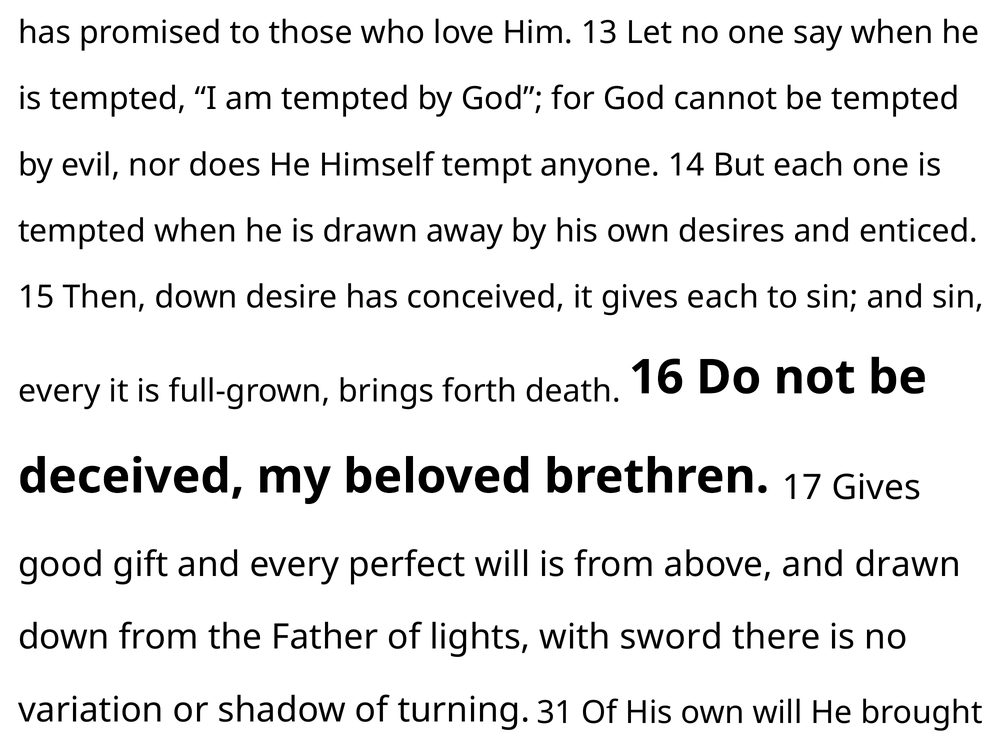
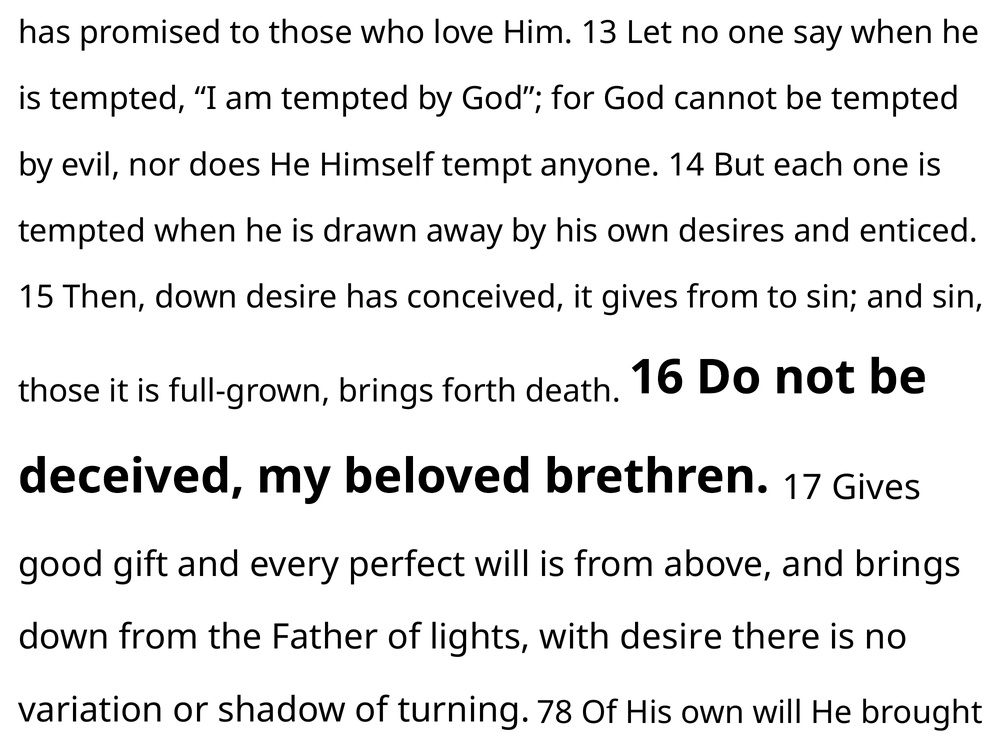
gives each: each -> from (723, 297)
every: every -> those (59, 391)
and drawn: drawn -> brings (908, 565)
with sword: sword -> desire (671, 637)
31: 31 -> 78 (555, 713)
